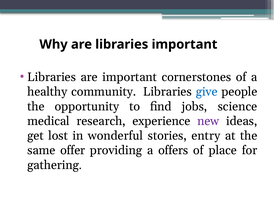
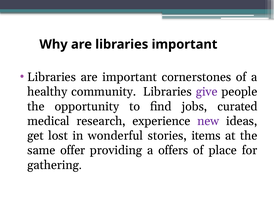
give colour: blue -> purple (207, 92)
science: science -> curated (238, 106)
entry: entry -> items (206, 135)
